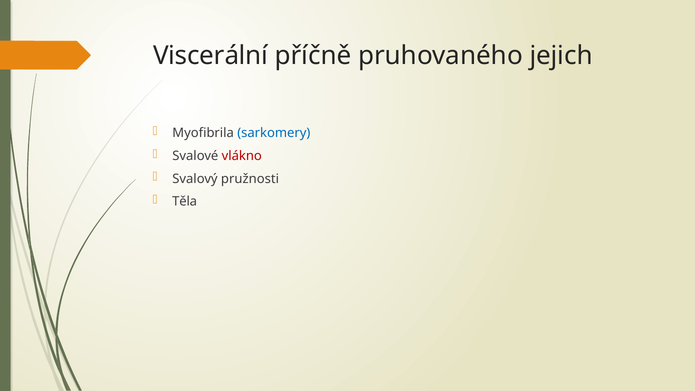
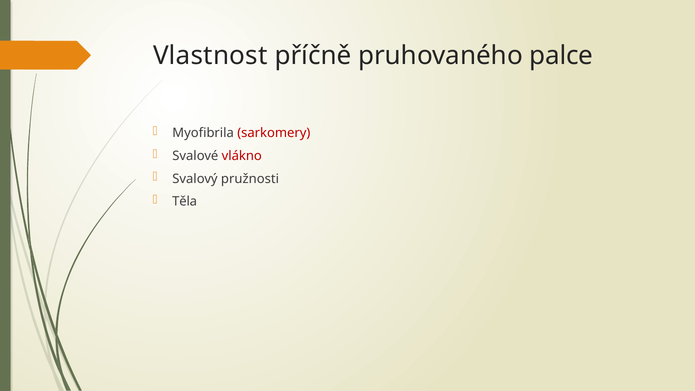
Viscerální: Viscerální -> Vlastnost (210, 56)
jejich: jejich -> palce (561, 56)
sarkomery colour: blue -> red (274, 133)
